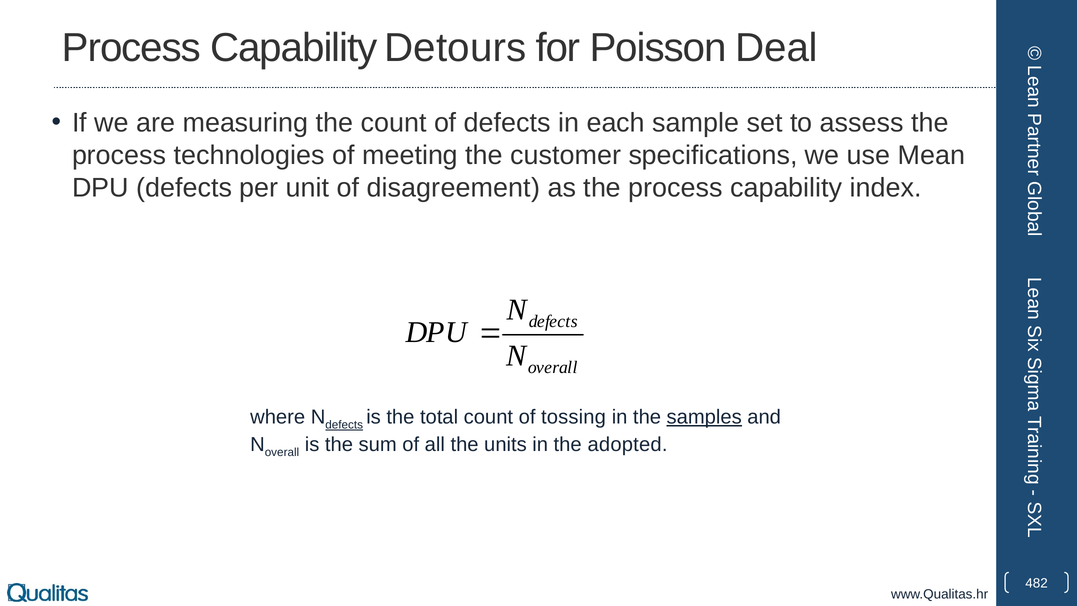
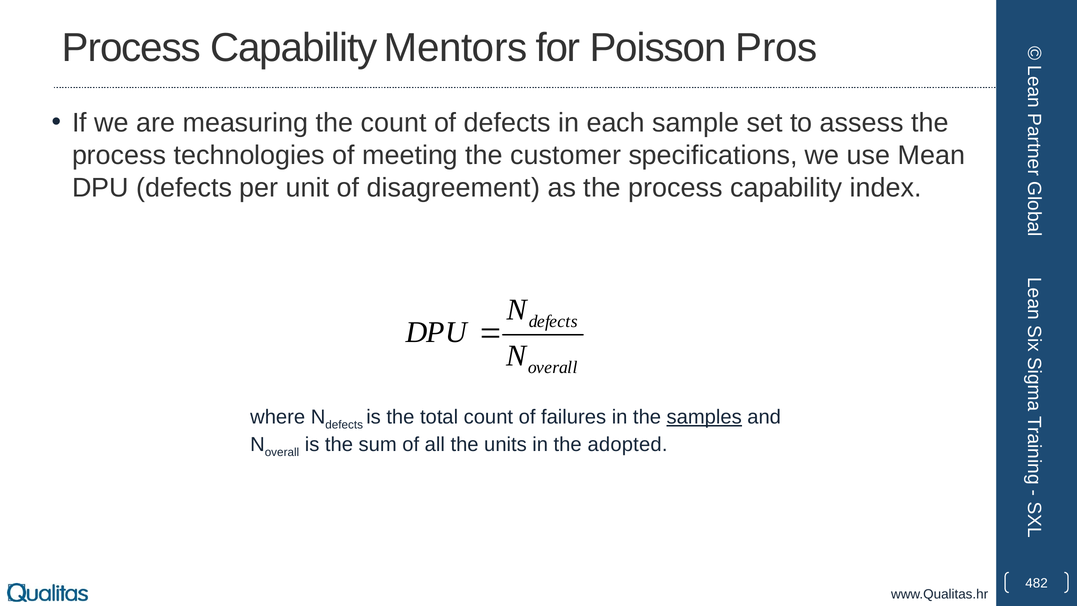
Detours: Detours -> Mentors (456, 48)
Deal: Deal -> Pros (777, 48)
defects underline: present -> none (344, 425)
tossing: tossing -> failures (574, 417)
